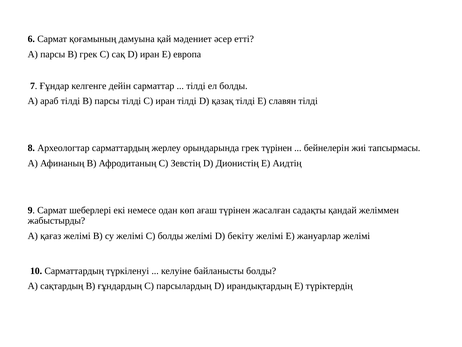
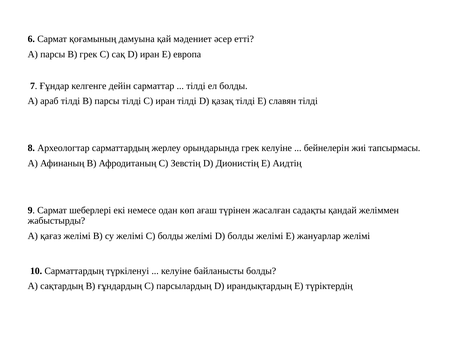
грек түрінен: түрінен -> келуіне (277, 148)
D бекіту: бекіту -> болды (241, 236)
